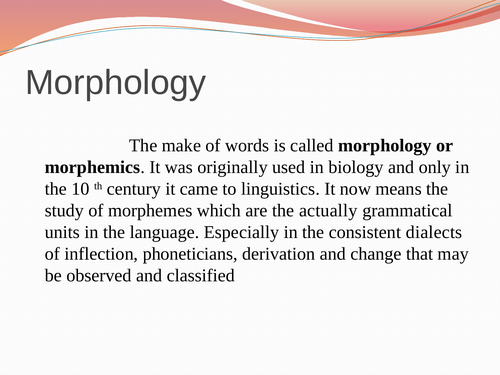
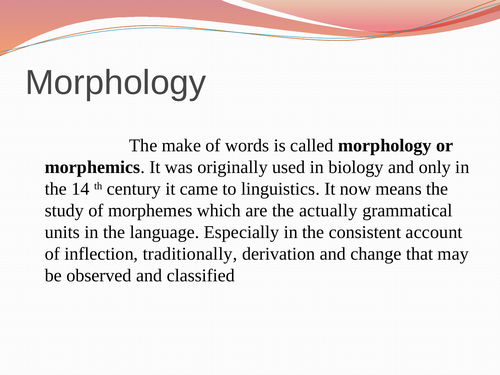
10: 10 -> 14 (80, 189)
dialects: dialects -> account (434, 232)
phoneticians: phoneticians -> traditionally (190, 254)
